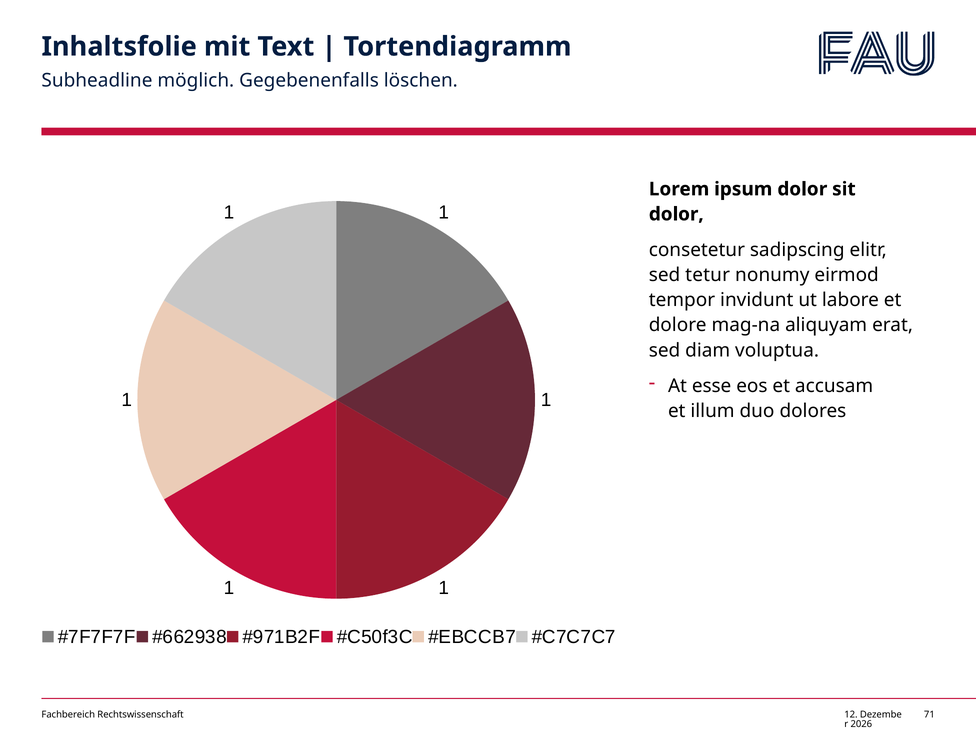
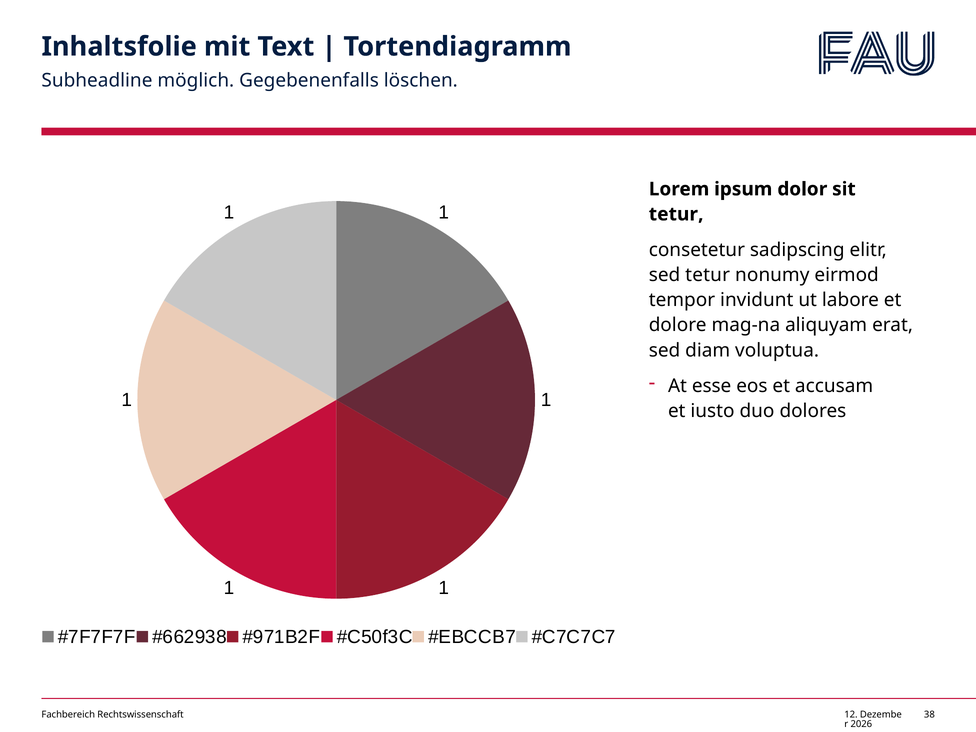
dolor: dolor -> tetur (676, 214)
illum: illum -> iusto (713, 411)
71: 71 -> 38 (929, 715)
